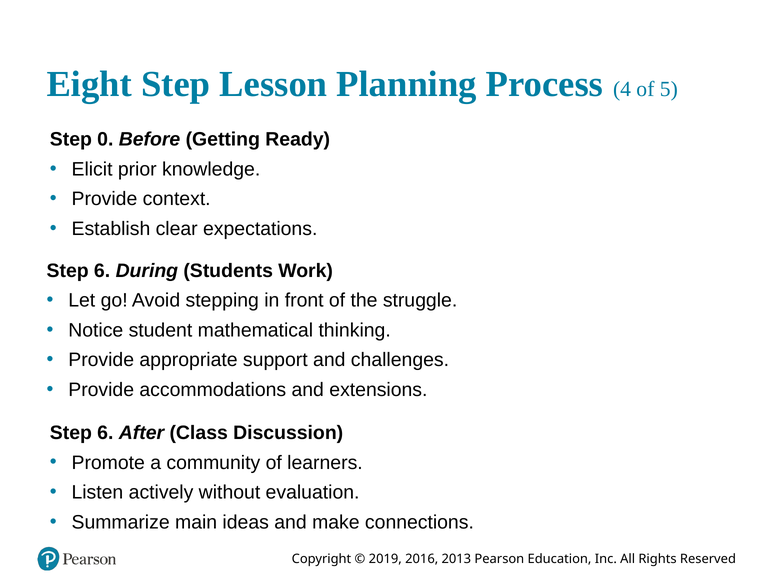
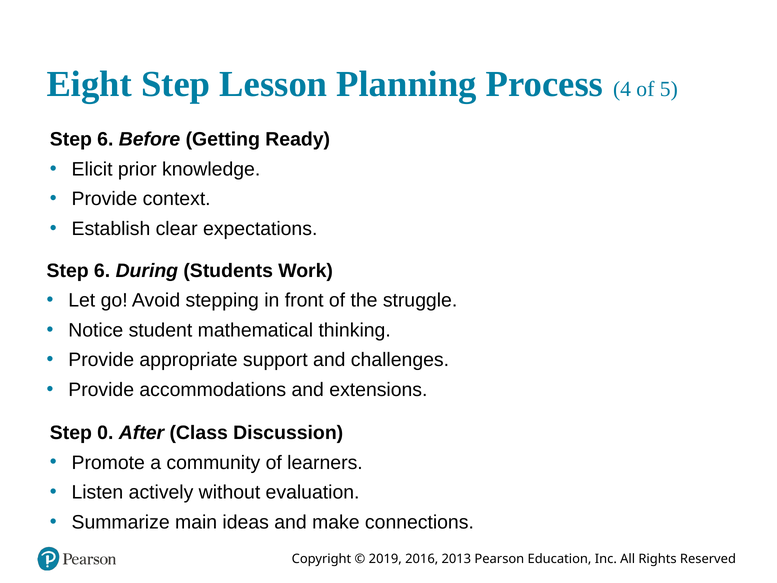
0: 0 -> 6 (105, 139)
6: 6 -> 0 (105, 433)
